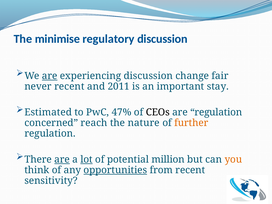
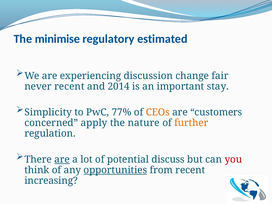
regulatory discussion: discussion -> estimated (162, 39)
are underline: present -> none (50, 76)
2011: 2011 -> 2014 (119, 86)
Estimated: Estimated -> Simplicity (48, 112)
47%: 47% -> 77% (122, 112)
CEOs colour: black -> orange (158, 112)
are regulation: regulation -> customers (216, 112)
reach: reach -> apply (94, 123)
lot underline: present -> none (87, 159)
million: million -> discuss (168, 159)
you colour: orange -> red (233, 159)
sensitivity: sensitivity -> increasing (51, 181)
